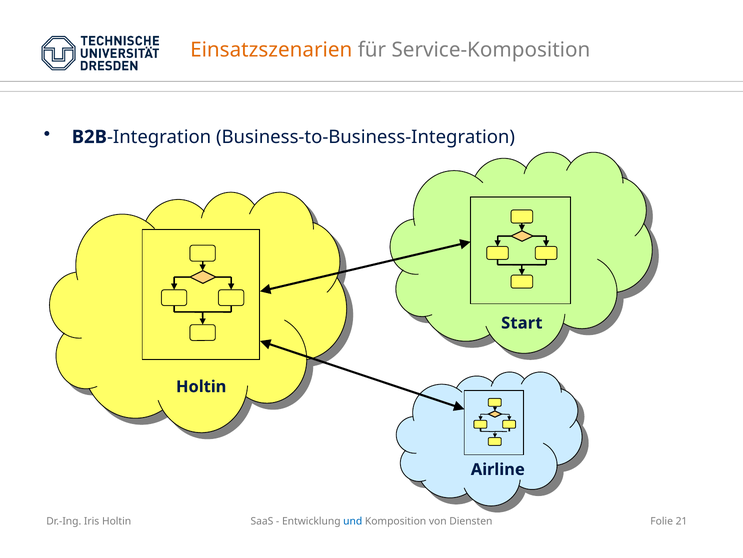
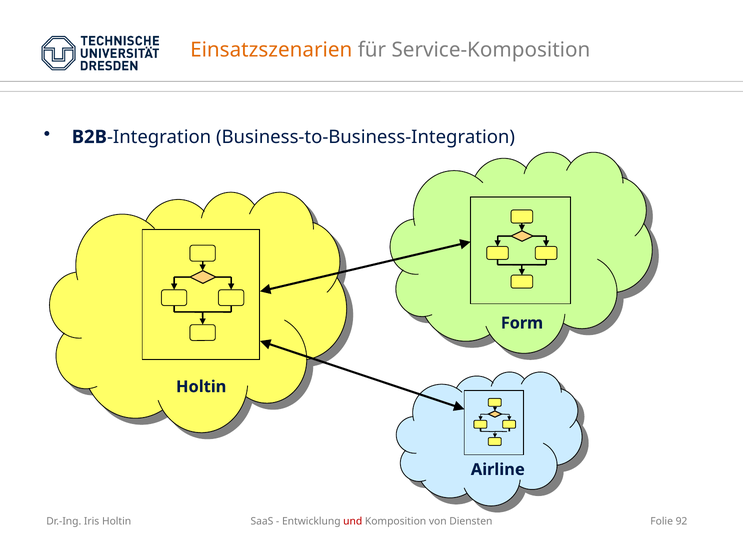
Start: Start -> Form (522, 323)
und colour: blue -> red (353, 521)
21: 21 -> 92 (682, 521)
